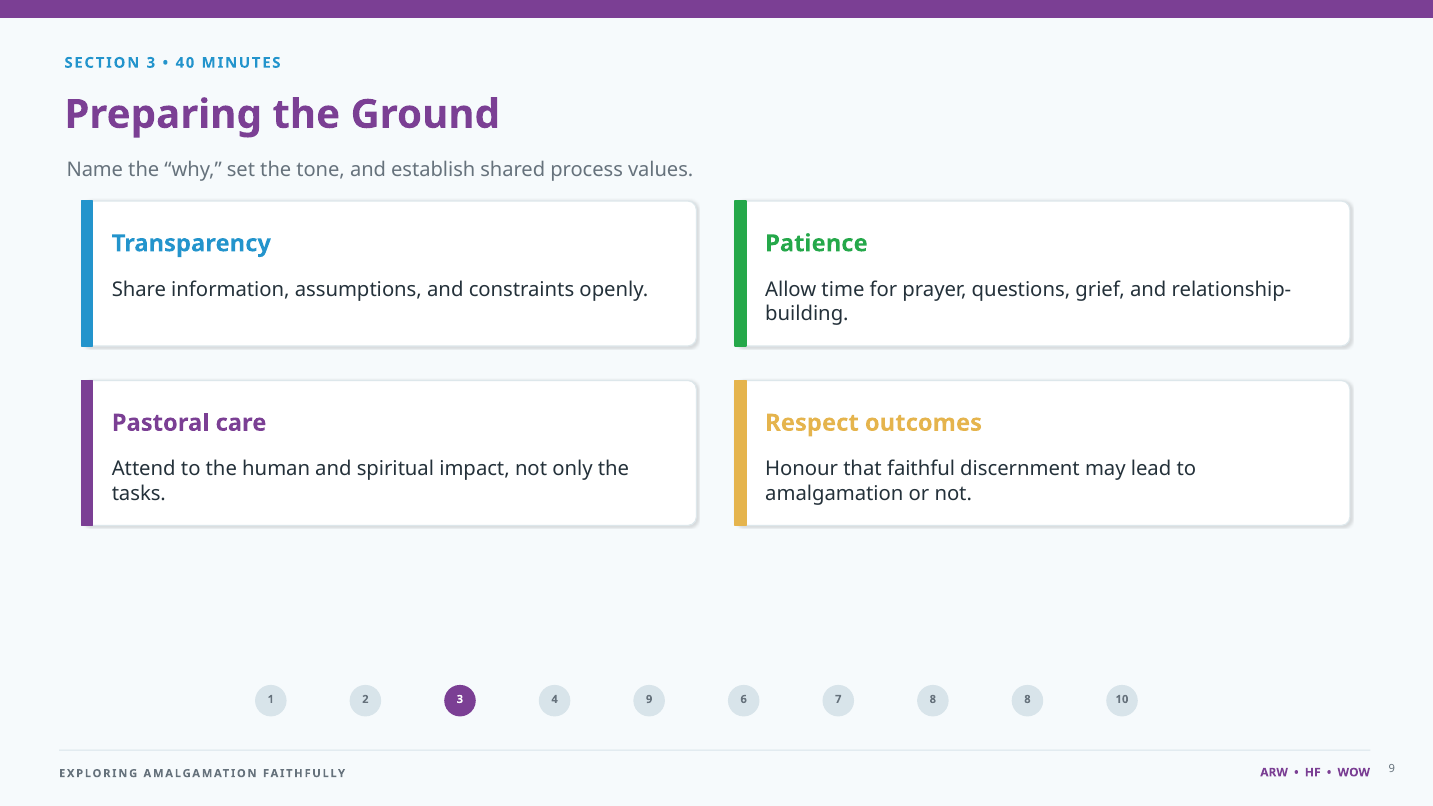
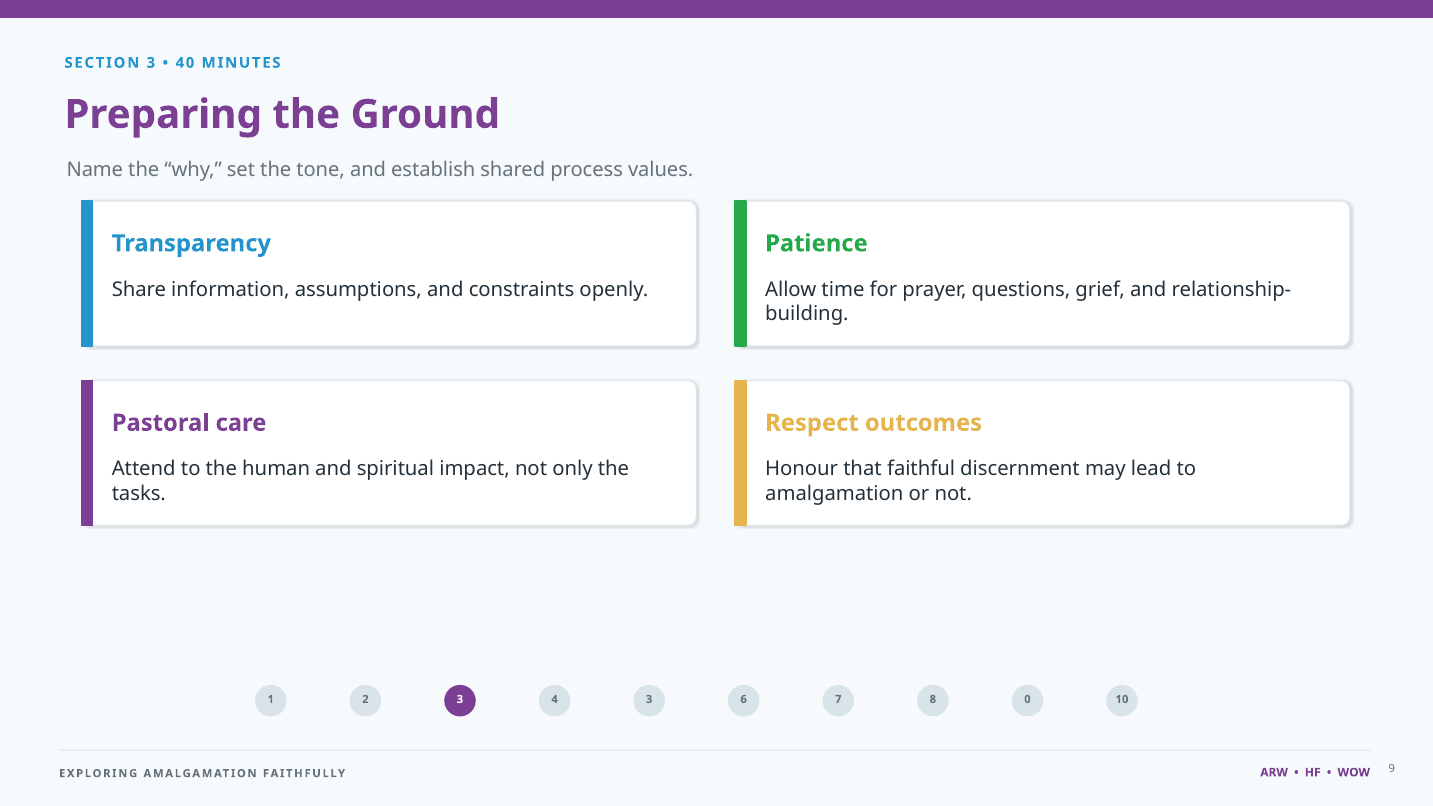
4 9: 9 -> 3 (649, 699)
8 8: 8 -> 0 (1027, 699)
